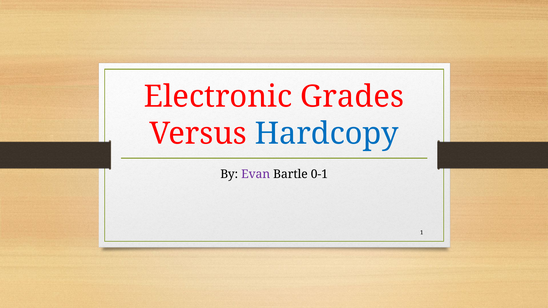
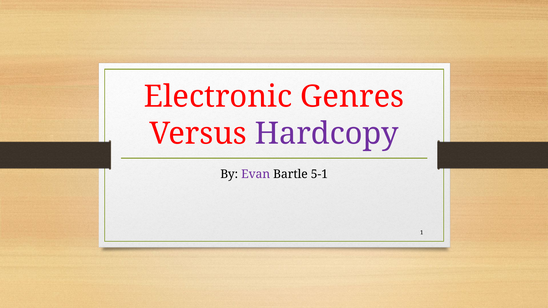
Grades: Grades -> Genres (352, 97)
Hardcopy colour: blue -> purple (327, 134)
0-1: 0-1 -> 5-1 (319, 174)
